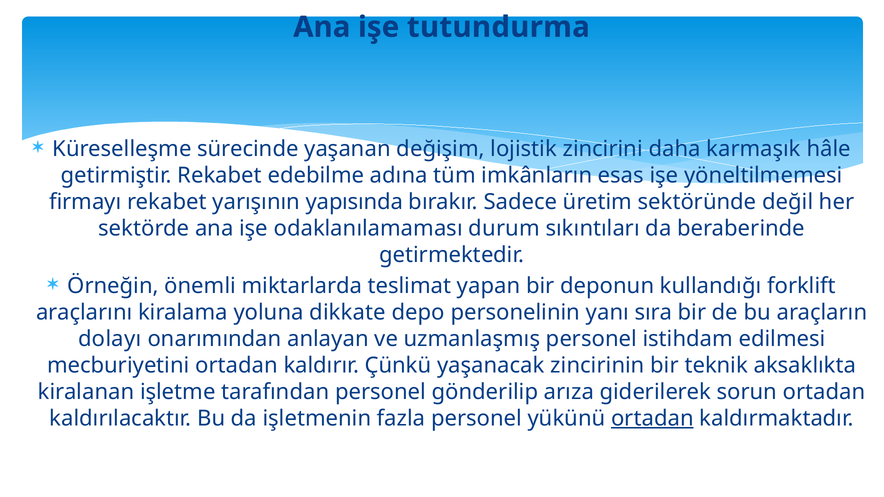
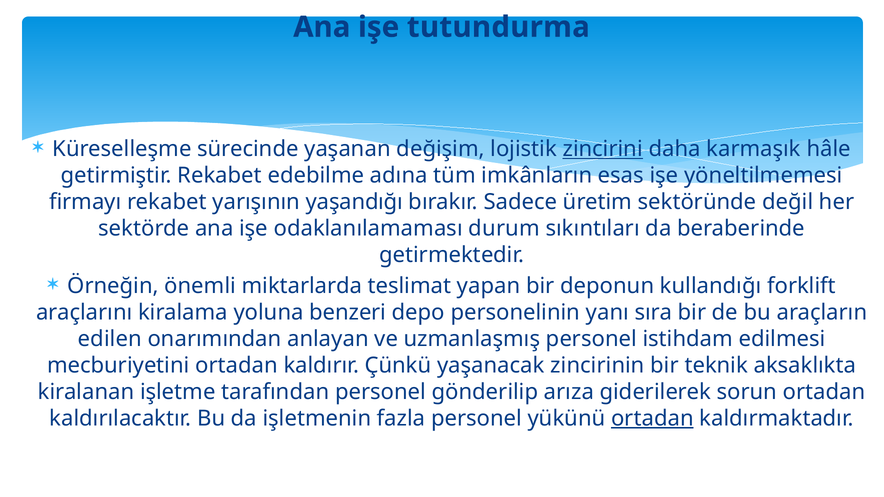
zincirini underline: none -> present (603, 149)
yapısında: yapısında -> yaşandığı (354, 202)
dikkate: dikkate -> benzeri (348, 313)
dolayı: dolayı -> edilen (110, 339)
